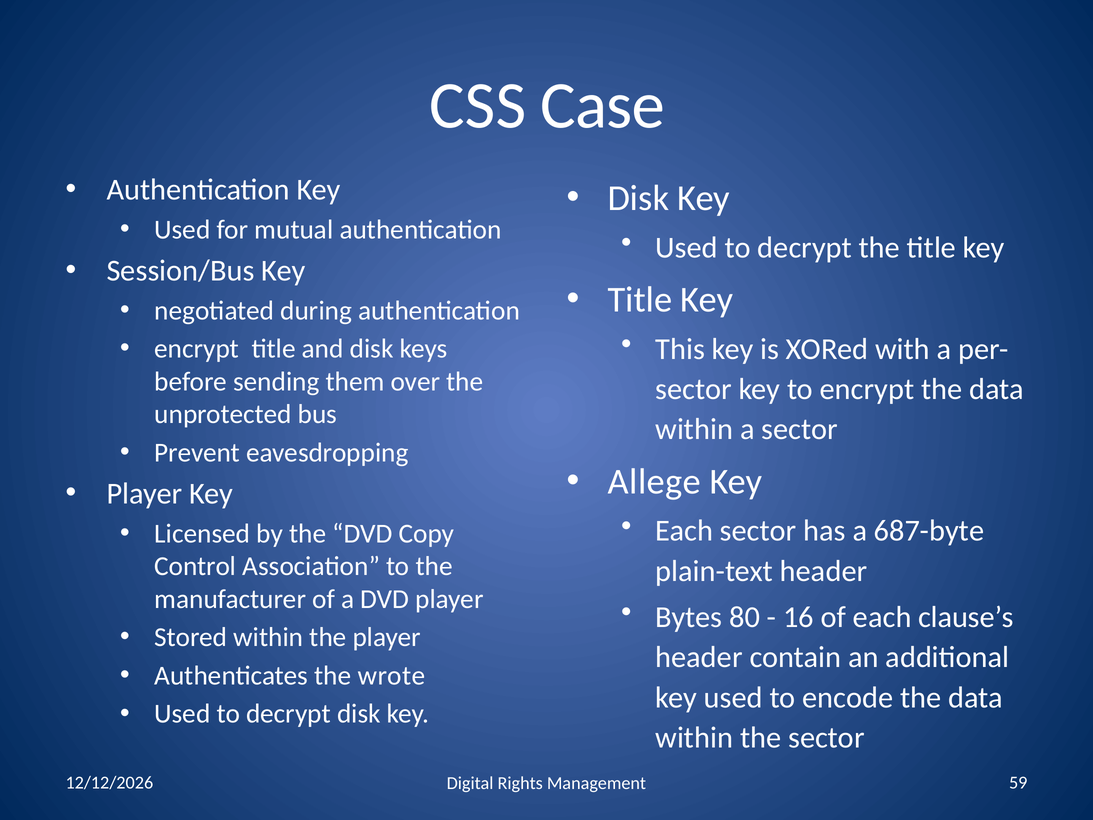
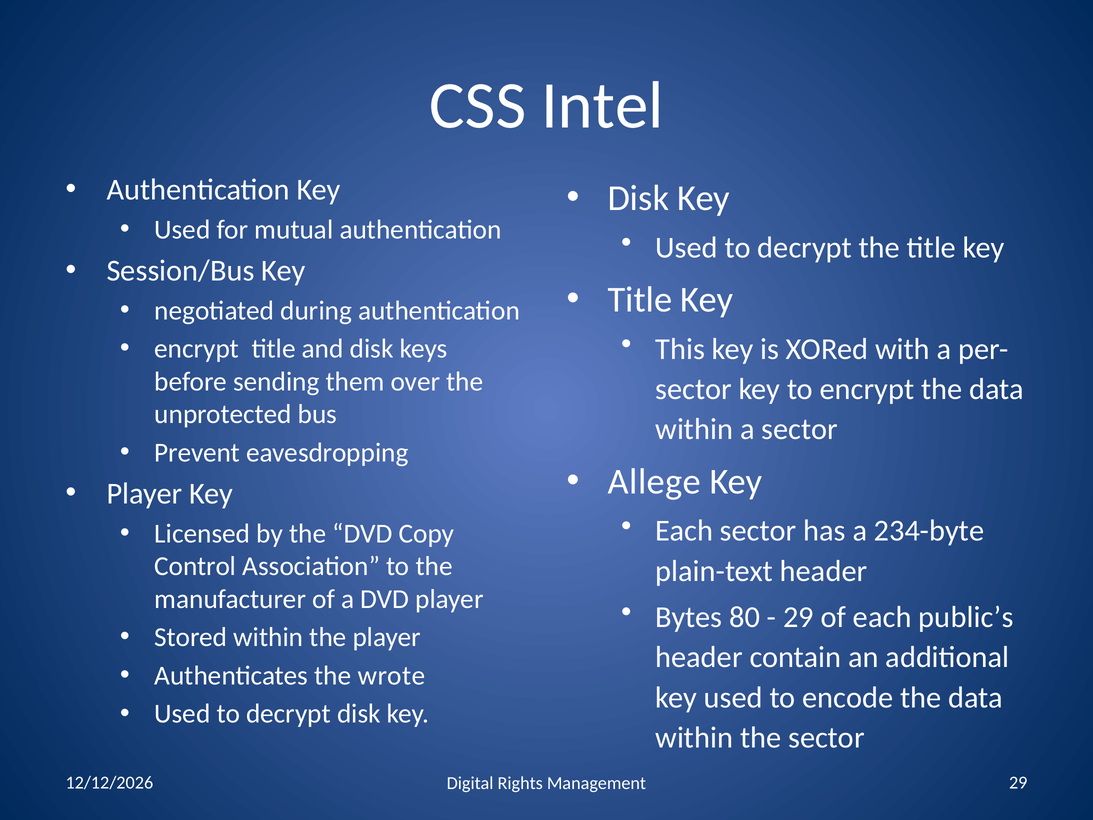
Case: Case -> Intel (602, 106)
687-byte: 687-byte -> 234-byte (929, 531)
16: 16 -> 29 (798, 617)
clause’s: clause’s -> public’s (966, 617)
Management 59: 59 -> 29 (1018, 783)
